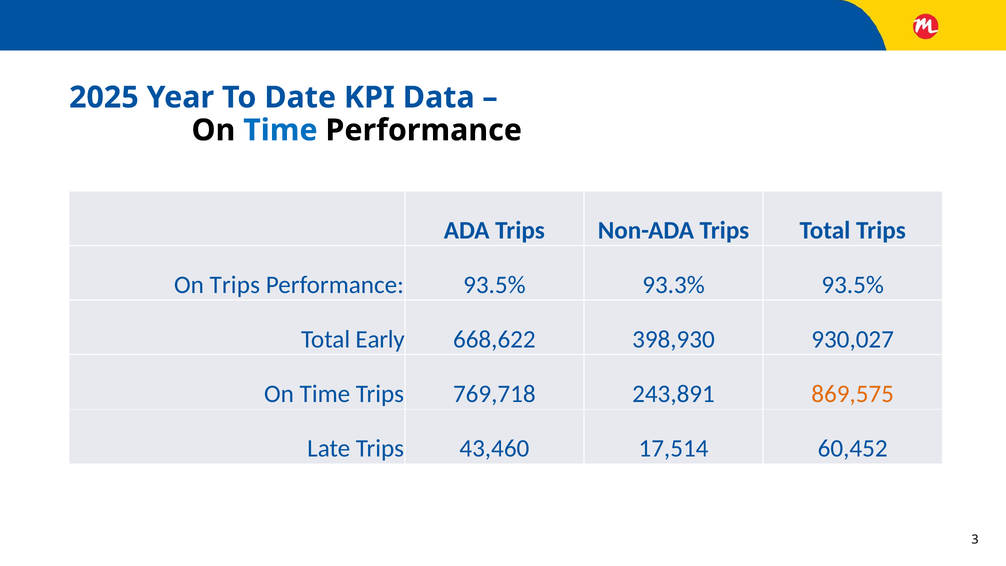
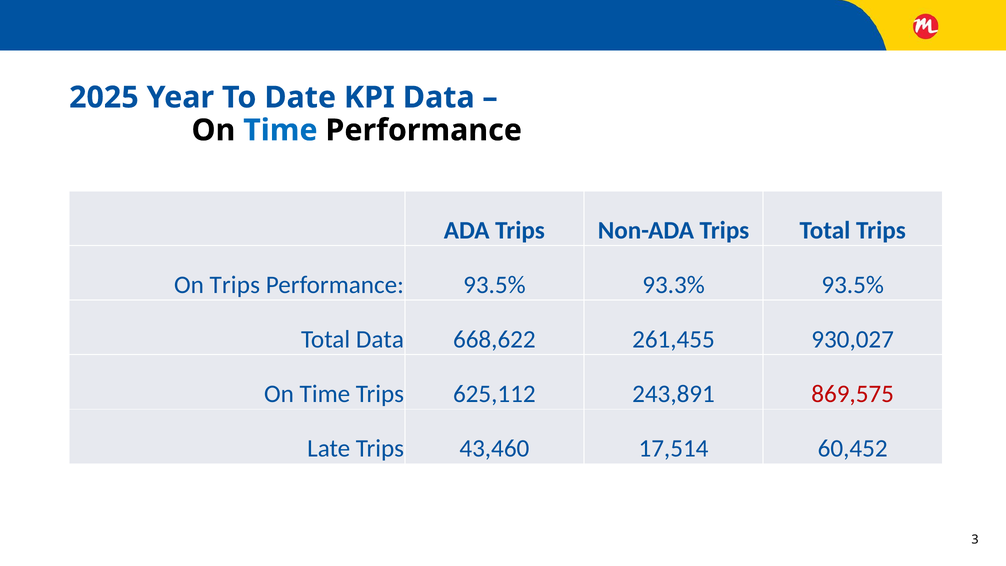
Total Early: Early -> Data (380, 339)
398,930: 398,930 -> 261,455 (673, 339)
769,718: 769,718 -> 625,112 (494, 394)
869,575 colour: orange -> red (853, 394)
